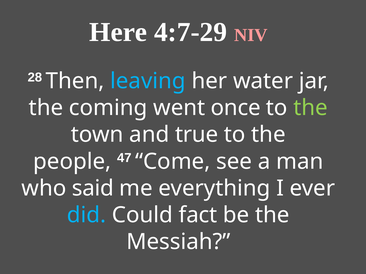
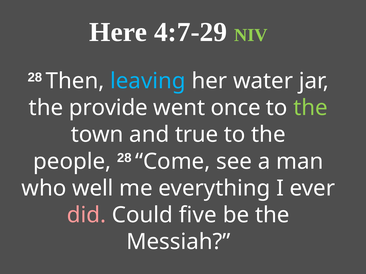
NIV colour: pink -> light green (251, 35)
coming: coming -> provide (108, 108)
people 47: 47 -> 28 (124, 158)
said: said -> well (93, 189)
did colour: light blue -> pink (87, 215)
fact: fact -> five (198, 215)
